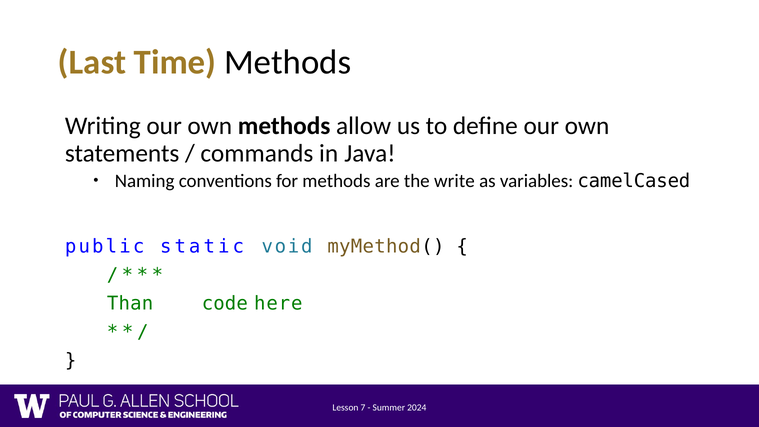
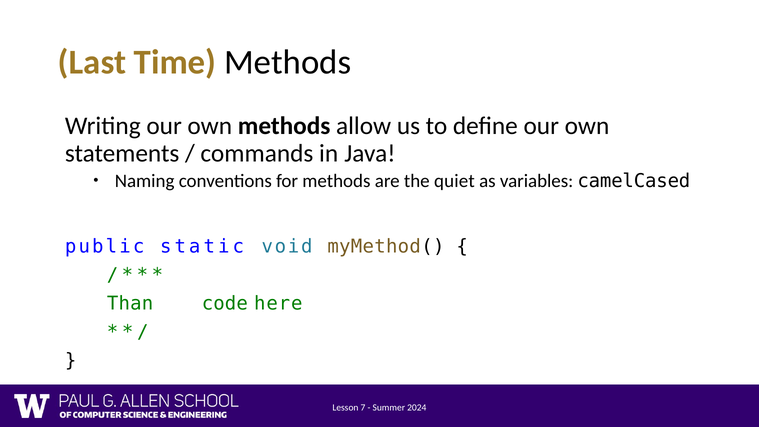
write: write -> quiet (454, 181)
